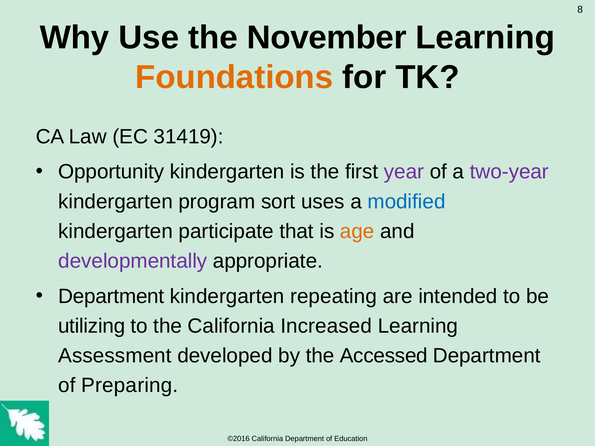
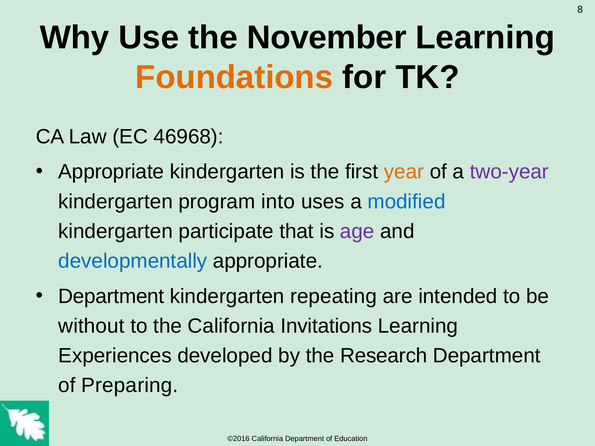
31419: 31419 -> 46968 (189, 137)
Opportunity: Opportunity -> Appropriate (111, 172)
year colour: purple -> orange (404, 172)
sort: sort -> into (278, 202)
age colour: orange -> purple (357, 231)
developmentally colour: purple -> blue (133, 261)
utilizing: utilizing -> without (91, 326)
Increased: Increased -> Invitations (326, 326)
Assessment: Assessment -> Experiences (115, 356)
Accessed: Accessed -> Research (384, 356)
